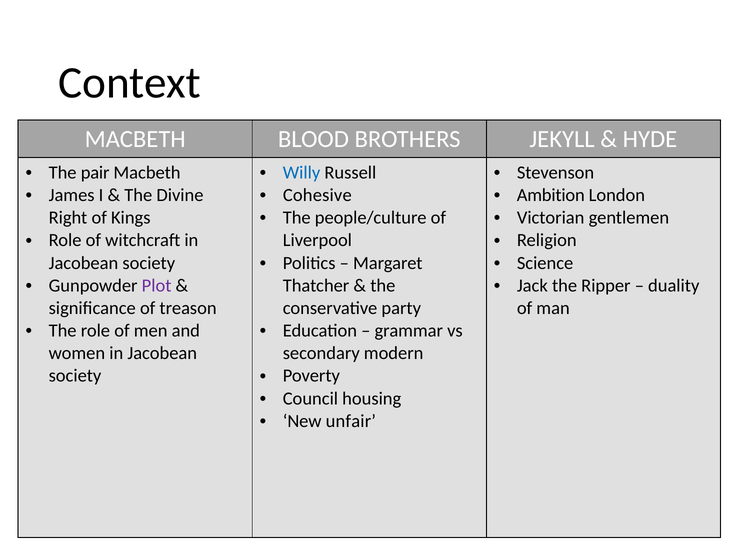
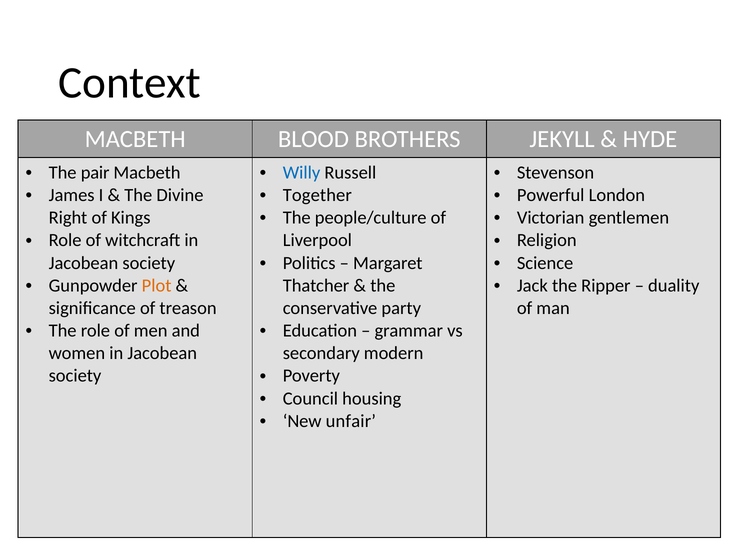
Cohesive: Cohesive -> Together (317, 195)
Ambition: Ambition -> Powerful (551, 195)
Plot colour: purple -> orange (157, 286)
